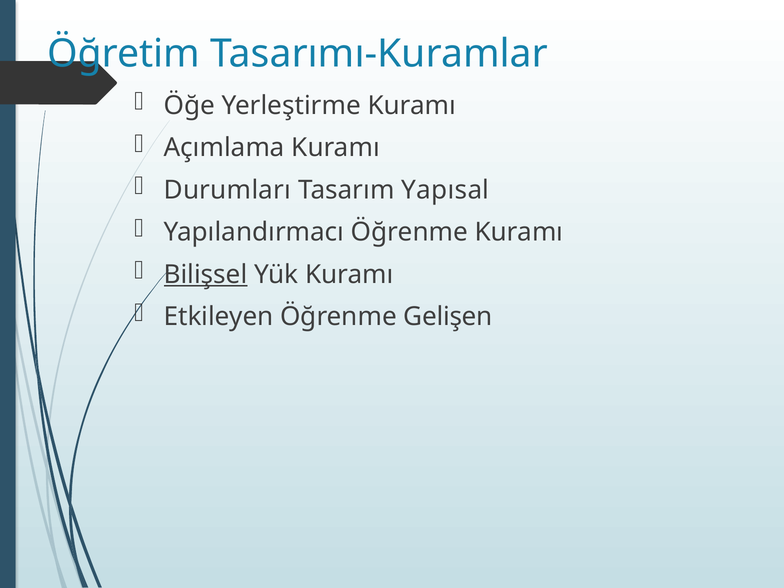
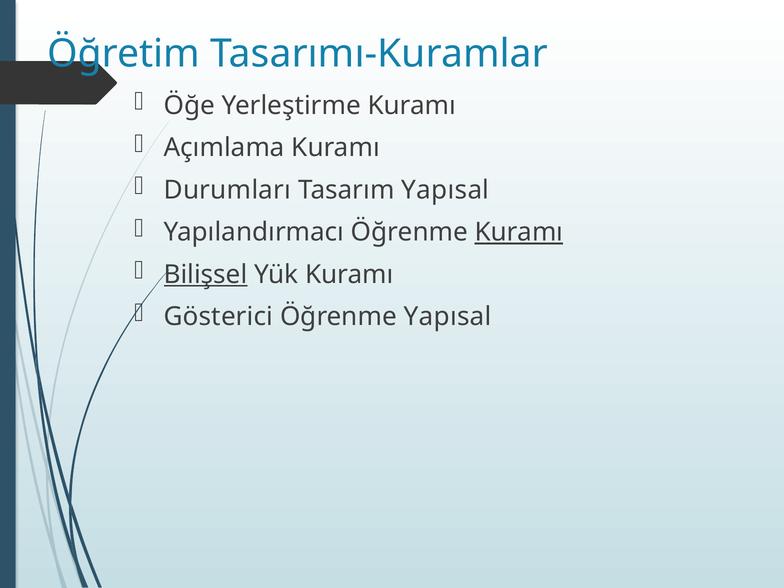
Kuramı underline: none -> present (519, 232)
Etkileyen: Etkileyen -> Gösterici (218, 317)
Öğrenme Gelişen: Gelişen -> Yapısal (448, 317)
